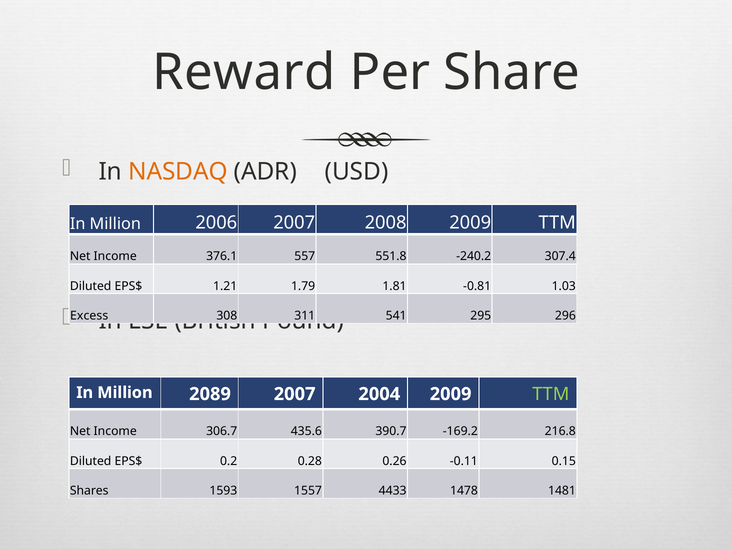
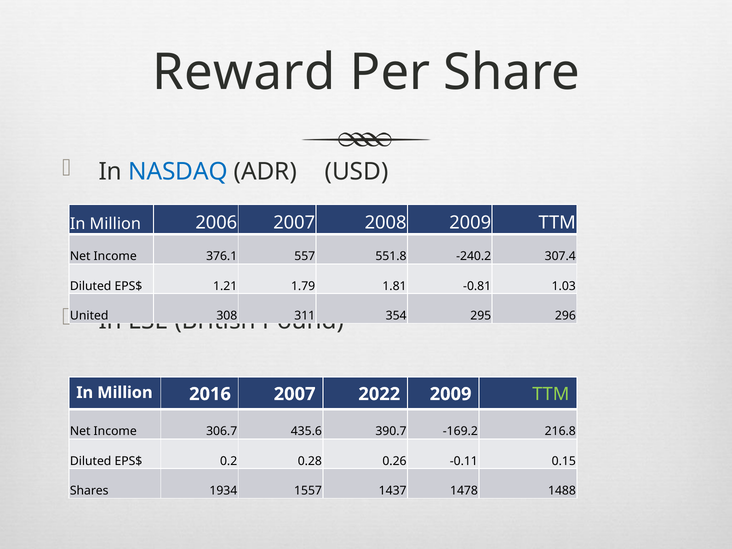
NASDAQ colour: orange -> blue (178, 172)
Excess: Excess -> United (89, 316)
541: 541 -> 354 (396, 316)
2089: 2089 -> 2016 (210, 394)
2004: 2004 -> 2022 (379, 394)
1593: 1593 -> 1934 (223, 491)
4433: 4433 -> 1437 (393, 491)
1481: 1481 -> 1488 (562, 491)
